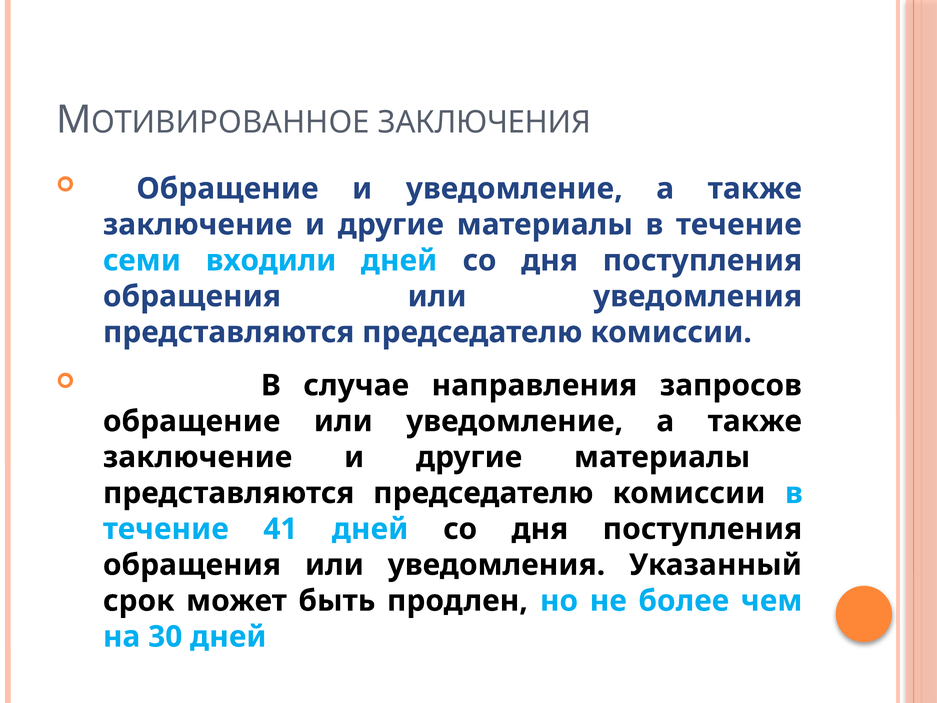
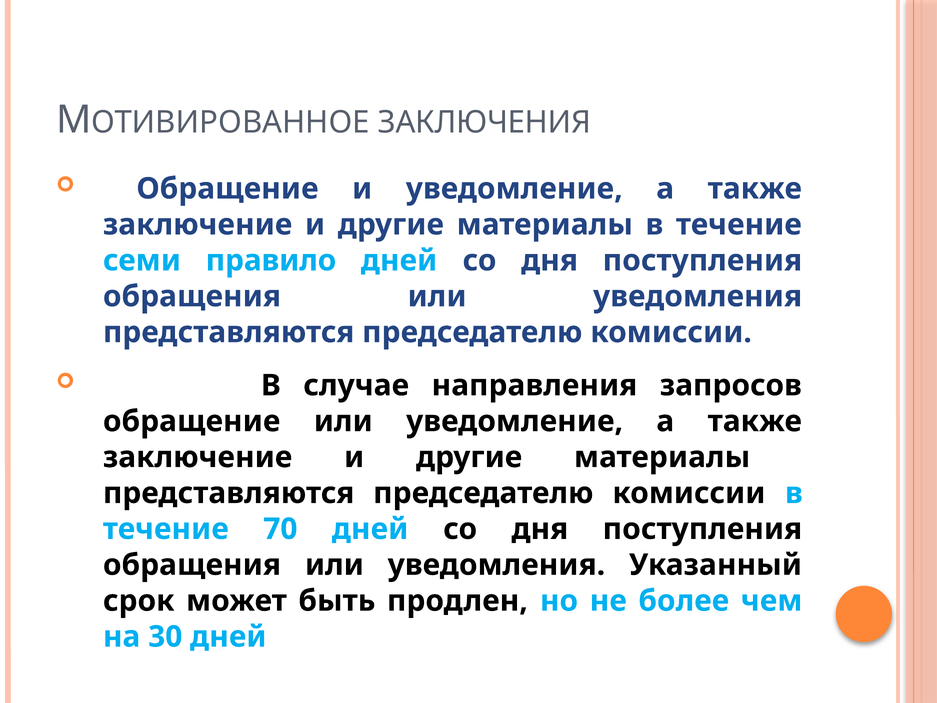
входили: входили -> правило (271, 260)
41: 41 -> 70 (280, 529)
